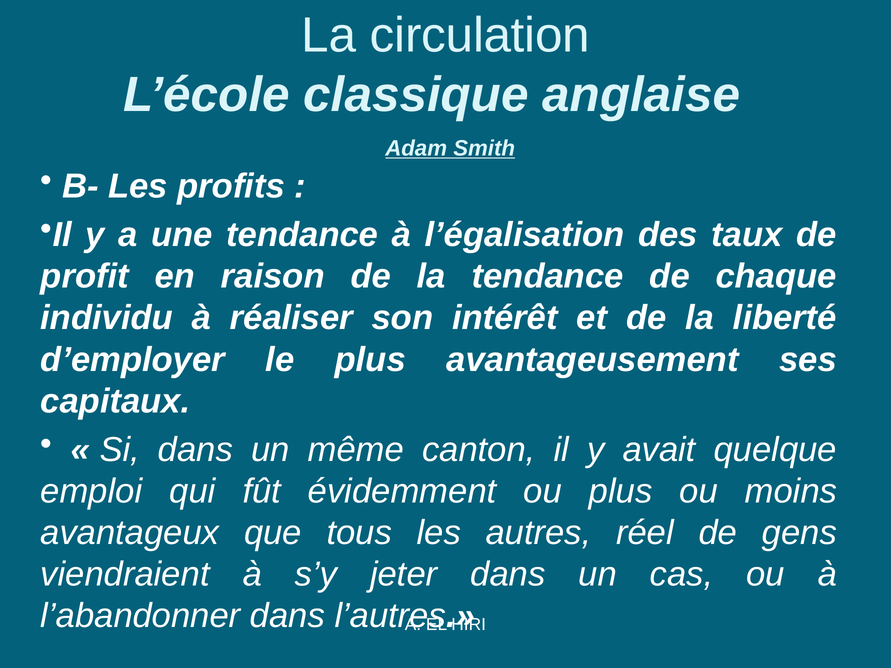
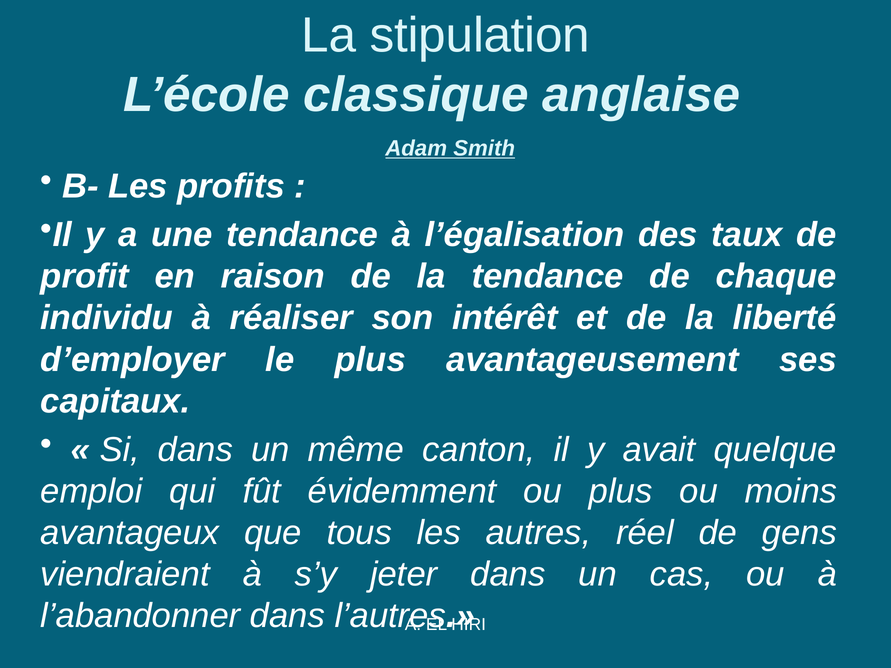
circulation: circulation -> stipulation (480, 35)
